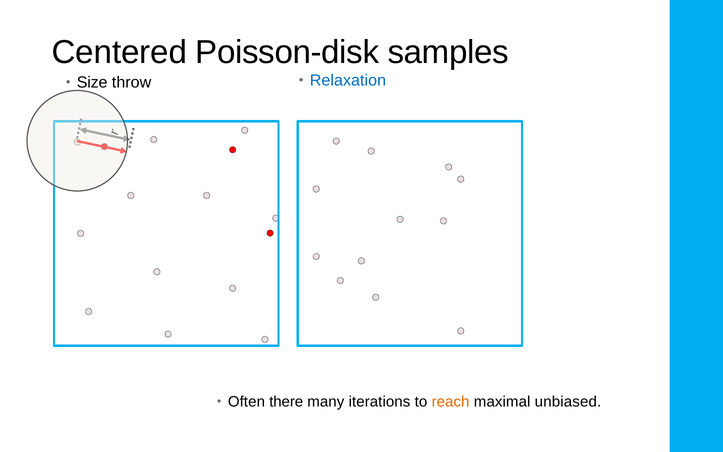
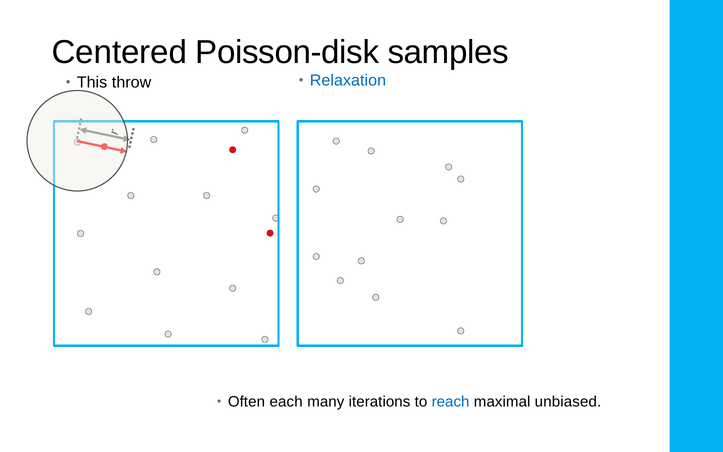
Size: Size -> This (92, 82)
there: there -> each (286, 402)
reach colour: orange -> blue (451, 402)
